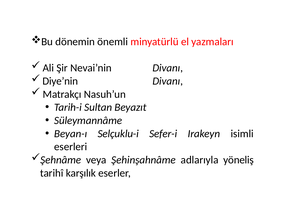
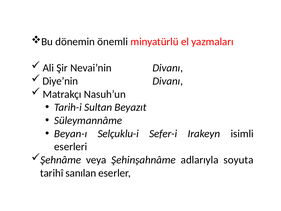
yöneliş: yöneliş -> soyuta (238, 160)
karşılık: karşılık -> sanılan (81, 173)
